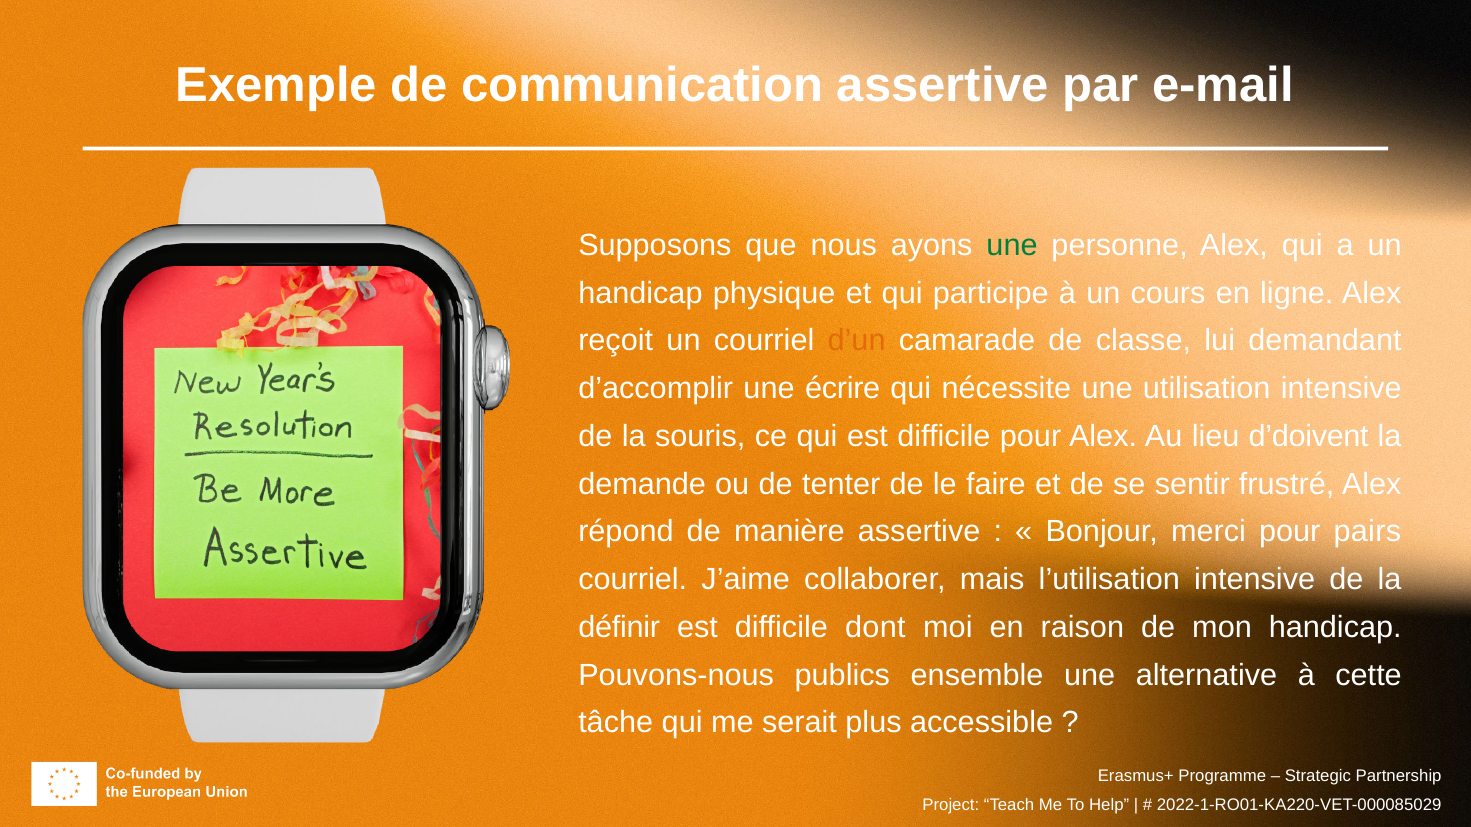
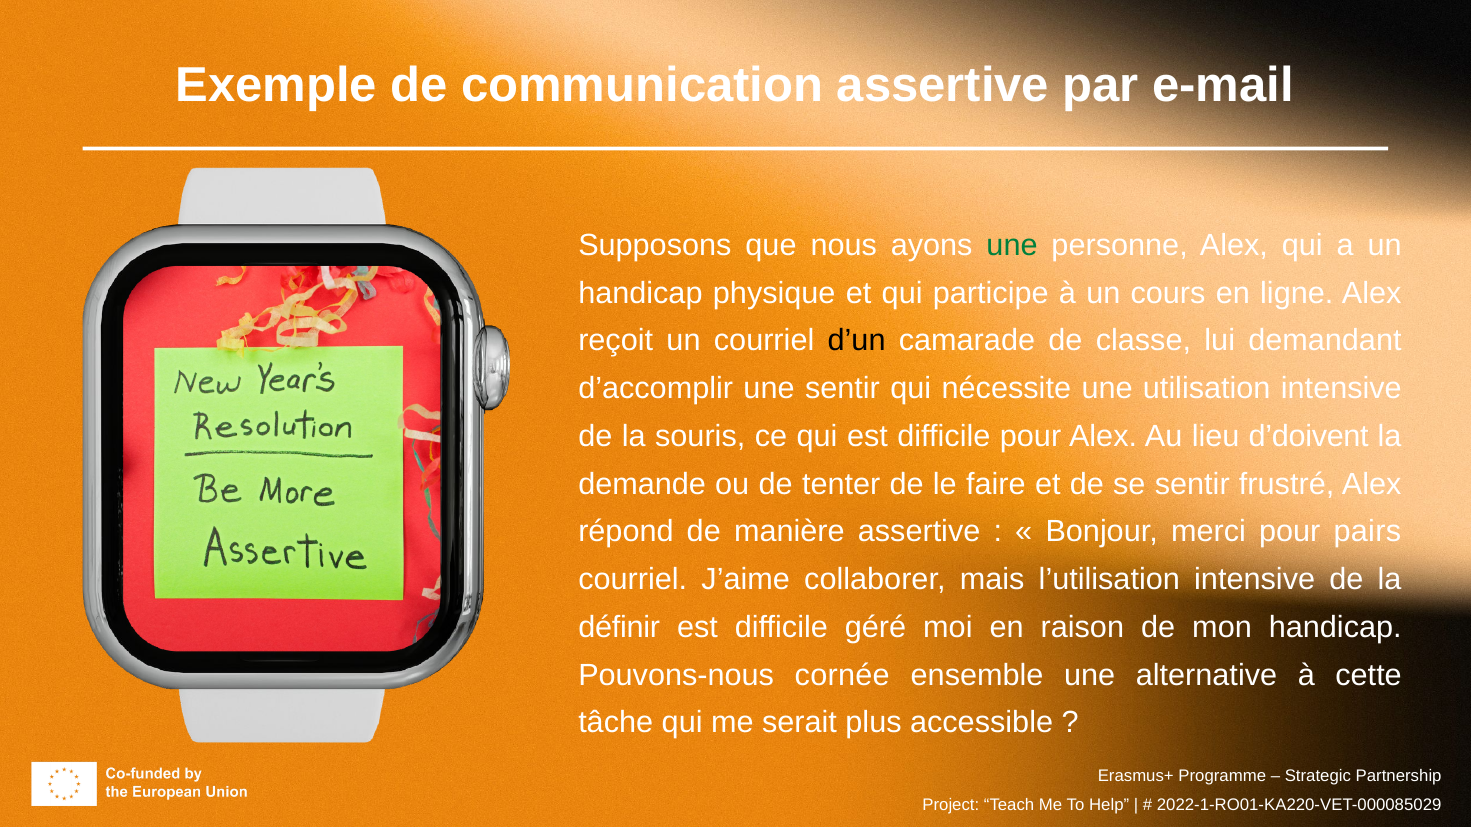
d’un colour: orange -> black (857, 341)
une écrire: écrire -> sentir (843, 389)
dont: dont -> géré (876, 628)
publics: publics -> cornée (842, 675)
